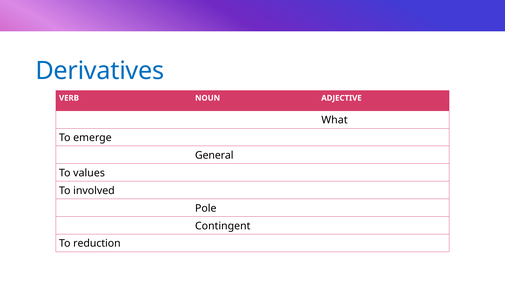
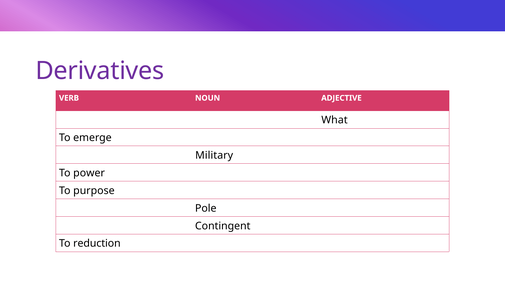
Derivatives colour: blue -> purple (100, 71)
General: General -> Military (214, 155)
values: values -> power (89, 173)
involved: involved -> purpose (94, 191)
